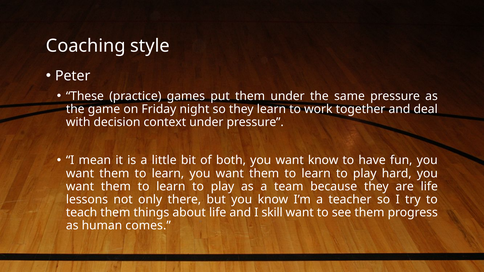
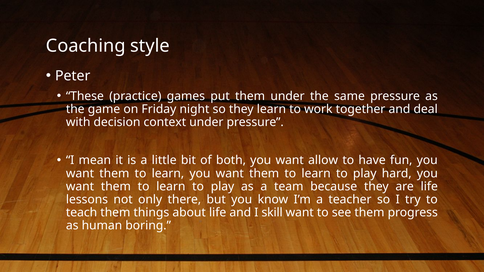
want know: know -> allow (323, 160)
comes: comes -> boring (148, 226)
